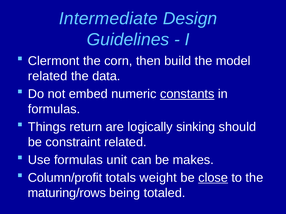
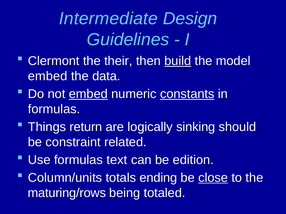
corn: corn -> their (118, 61)
build underline: none -> present (178, 61)
related: related -> embed (48, 76)
embed underline: none -> present (88, 94)
unit: unit -> text (117, 160)
makes: makes -> edition (193, 160)
Column/profit: Column/profit -> Column/units (65, 178)
weight: weight -> ending (158, 178)
